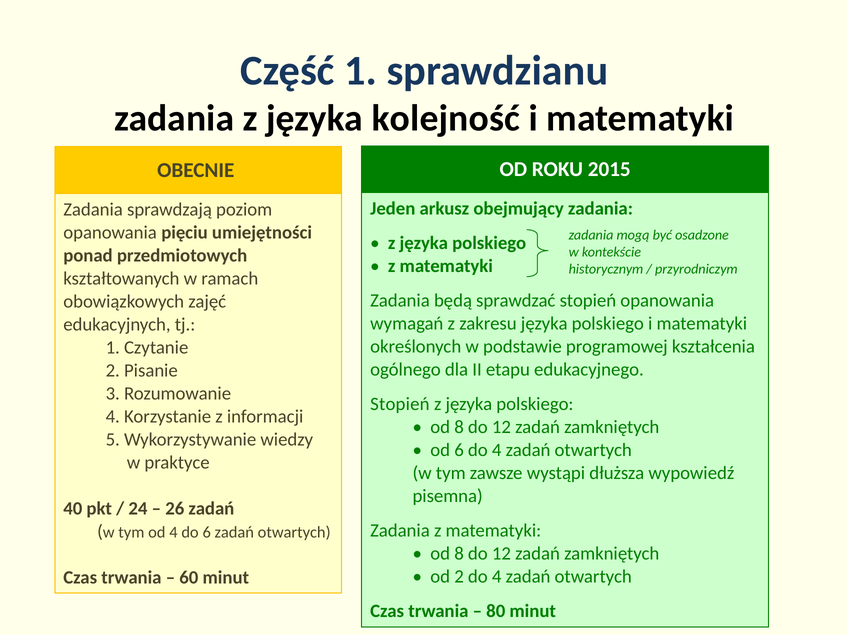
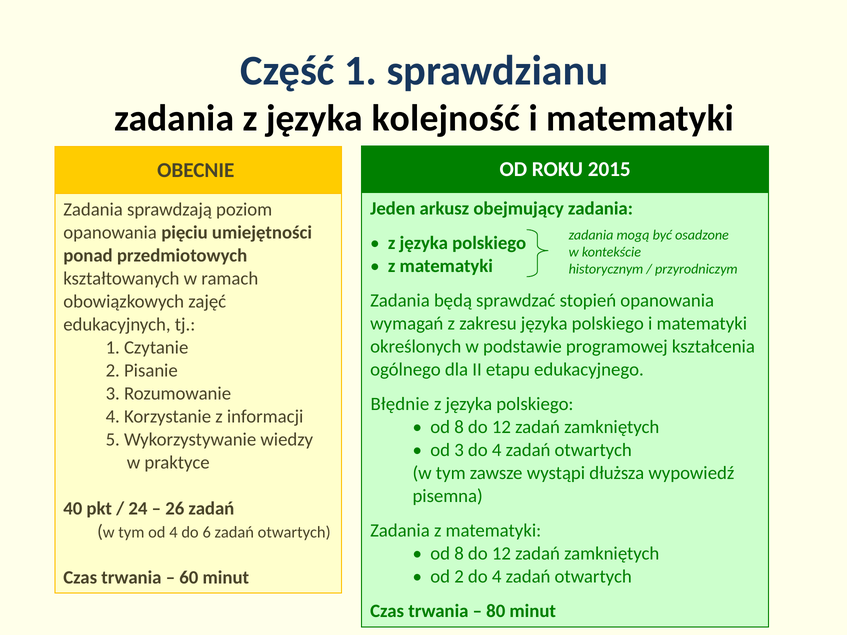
Stopień: Stopień -> Błędnie (400, 404)
od 6: 6 -> 3 (459, 450)
